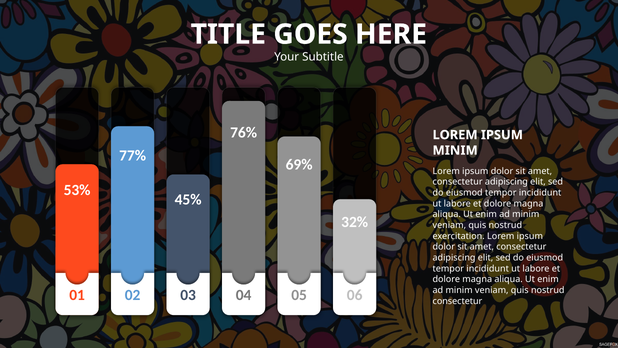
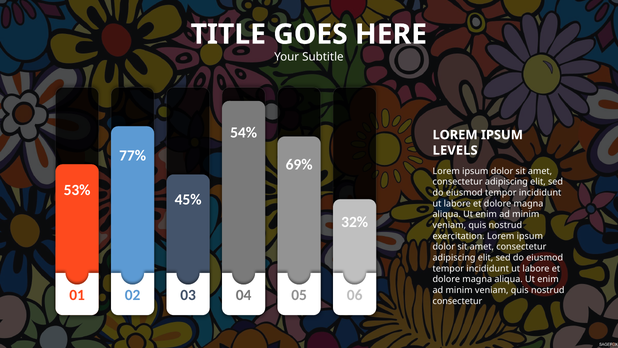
76%: 76% -> 54% (244, 132)
MINIM: MINIM -> LEVELS (455, 150)
